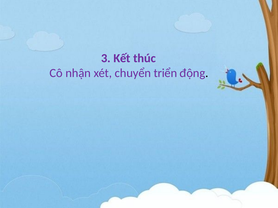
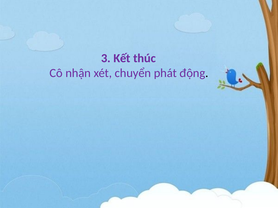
triển: triển -> phát (165, 73)
